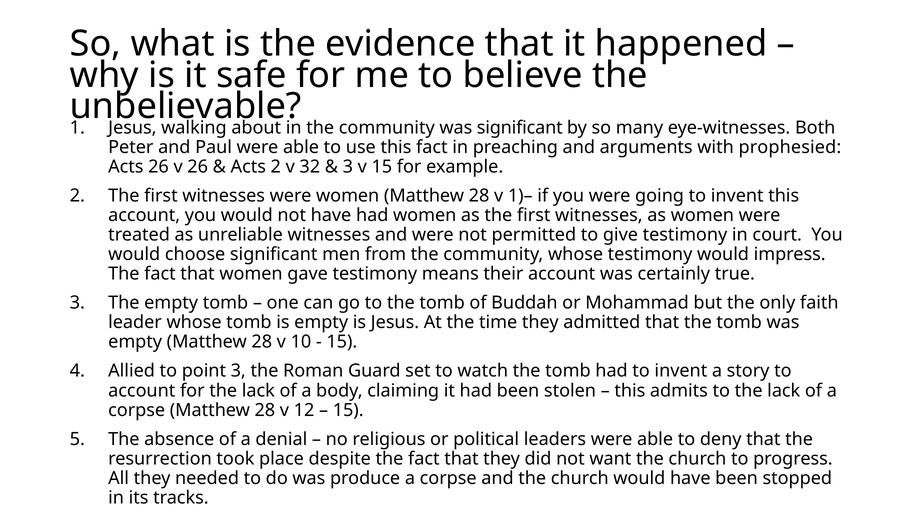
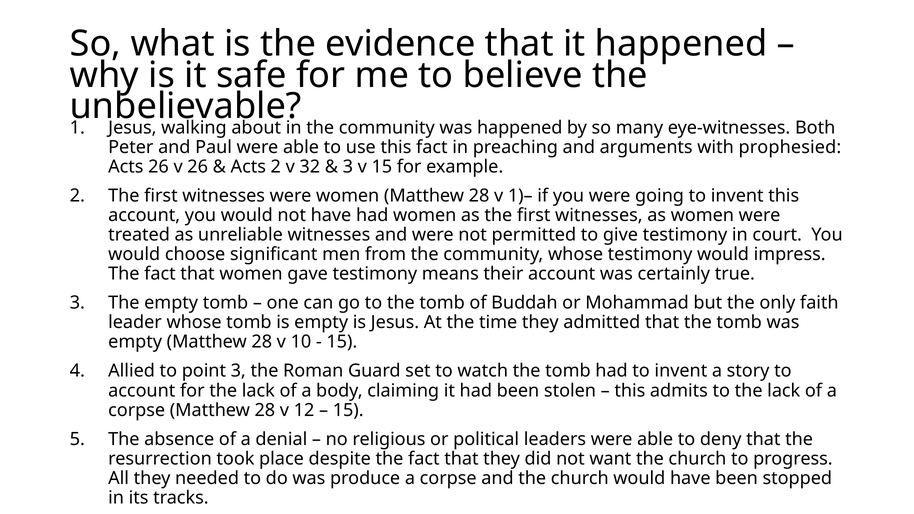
was significant: significant -> happened (520, 128)
